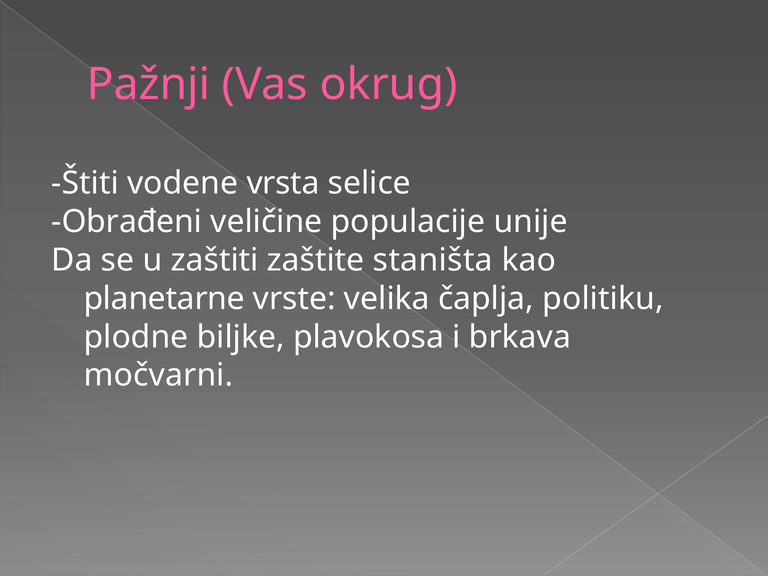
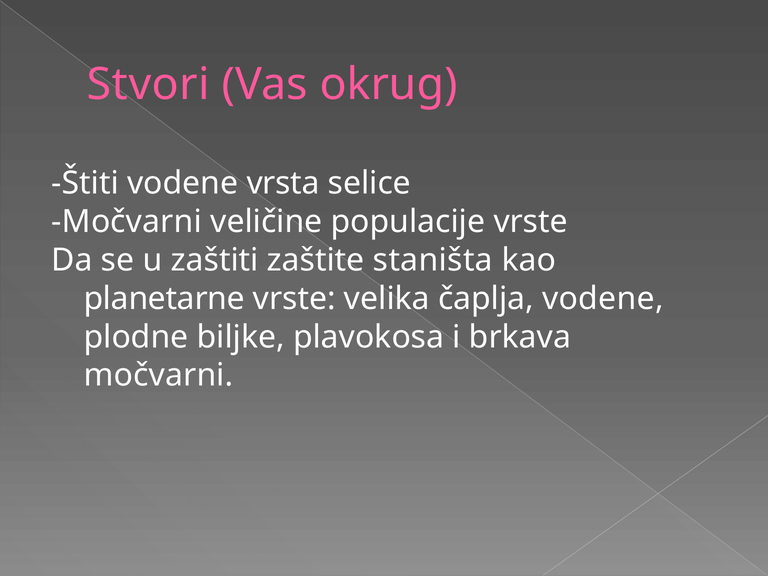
Pažnji: Pažnji -> Stvori (148, 84)
Obrađeni: Obrađeni -> Močvarni (127, 222)
populacije unije: unije -> vrste (531, 222)
čaplja politiku: politiku -> vodene (603, 299)
